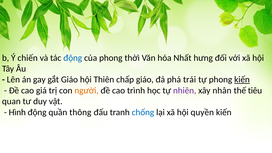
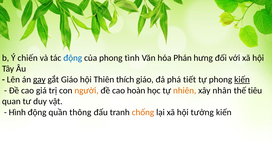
thờì: thờì -> tình (132, 58)
Nhất: Nhất -> Phán (183, 58)
gay underline: none -> present (39, 80)
chấp: chấp -> thích (125, 80)
trái: trái -> tiết (190, 80)
trình: trình -> hoàn (136, 90)
nhiên colour: purple -> orange (185, 90)
chống colour: blue -> orange (143, 112)
quyền: quyền -> tưởng (202, 112)
